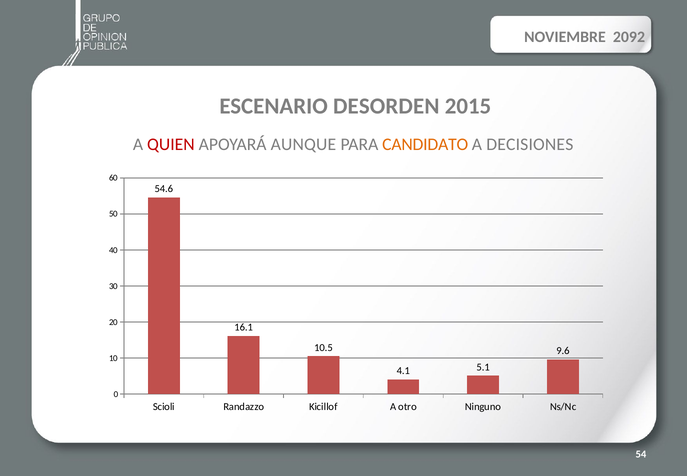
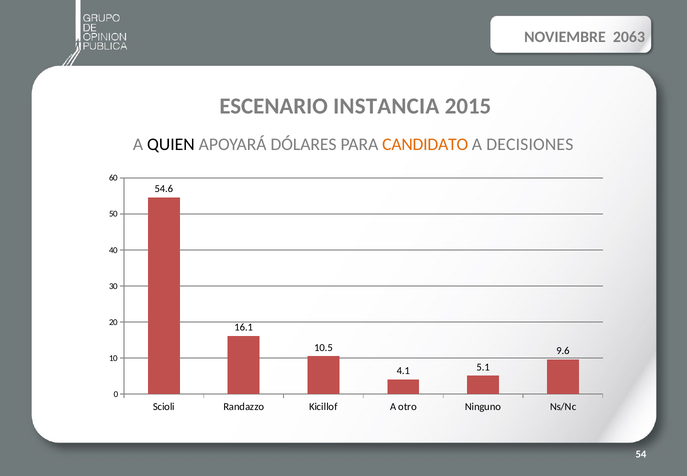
2092: 2092 -> 2063 (629, 37)
DESORDEN: DESORDEN -> INSTANCIA (386, 106)
QUIEN colour: red -> black (171, 144)
AUNQUE: AUNQUE -> DÓLARES (304, 144)
